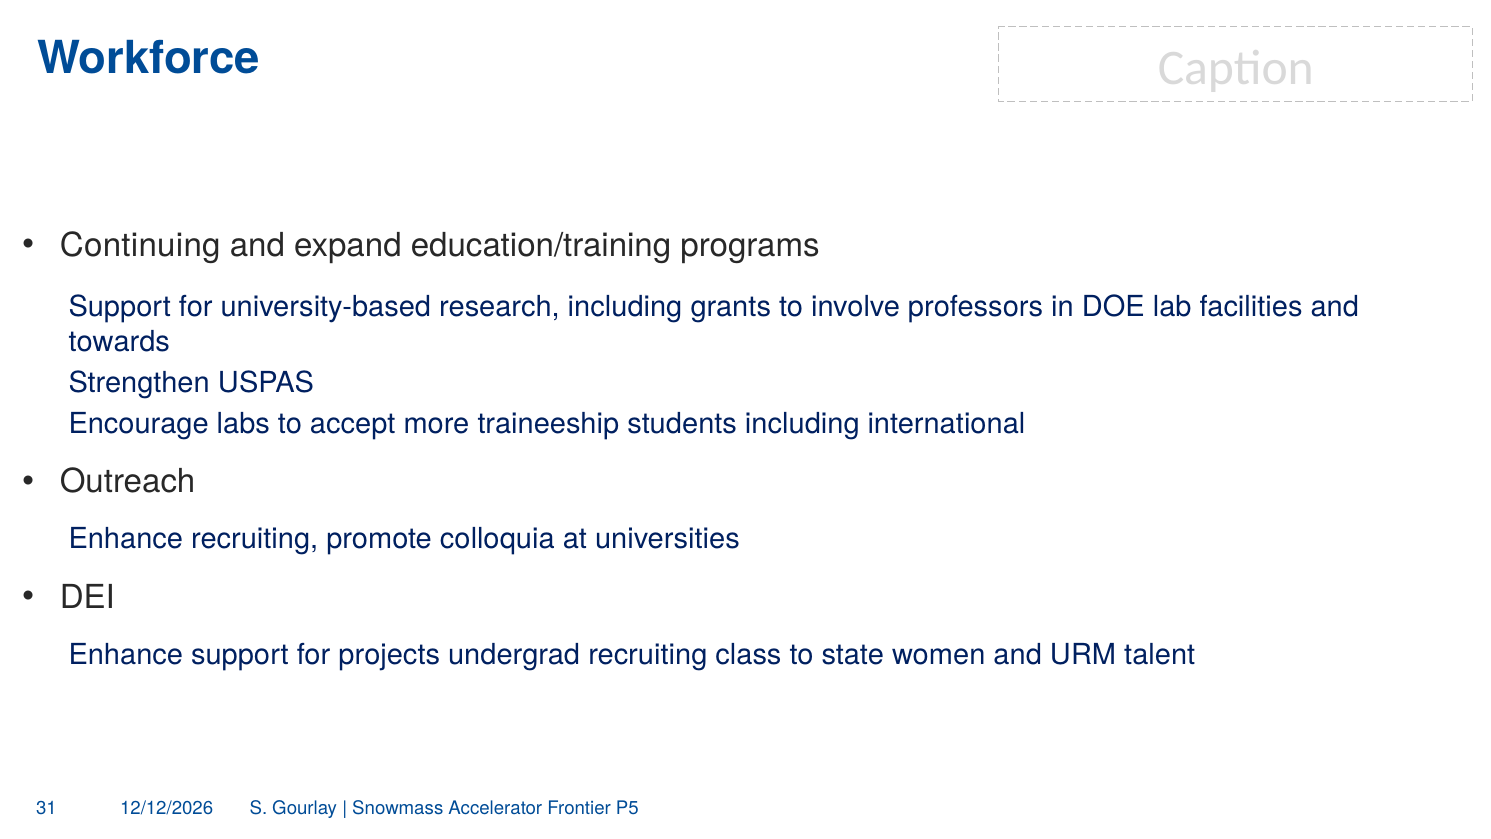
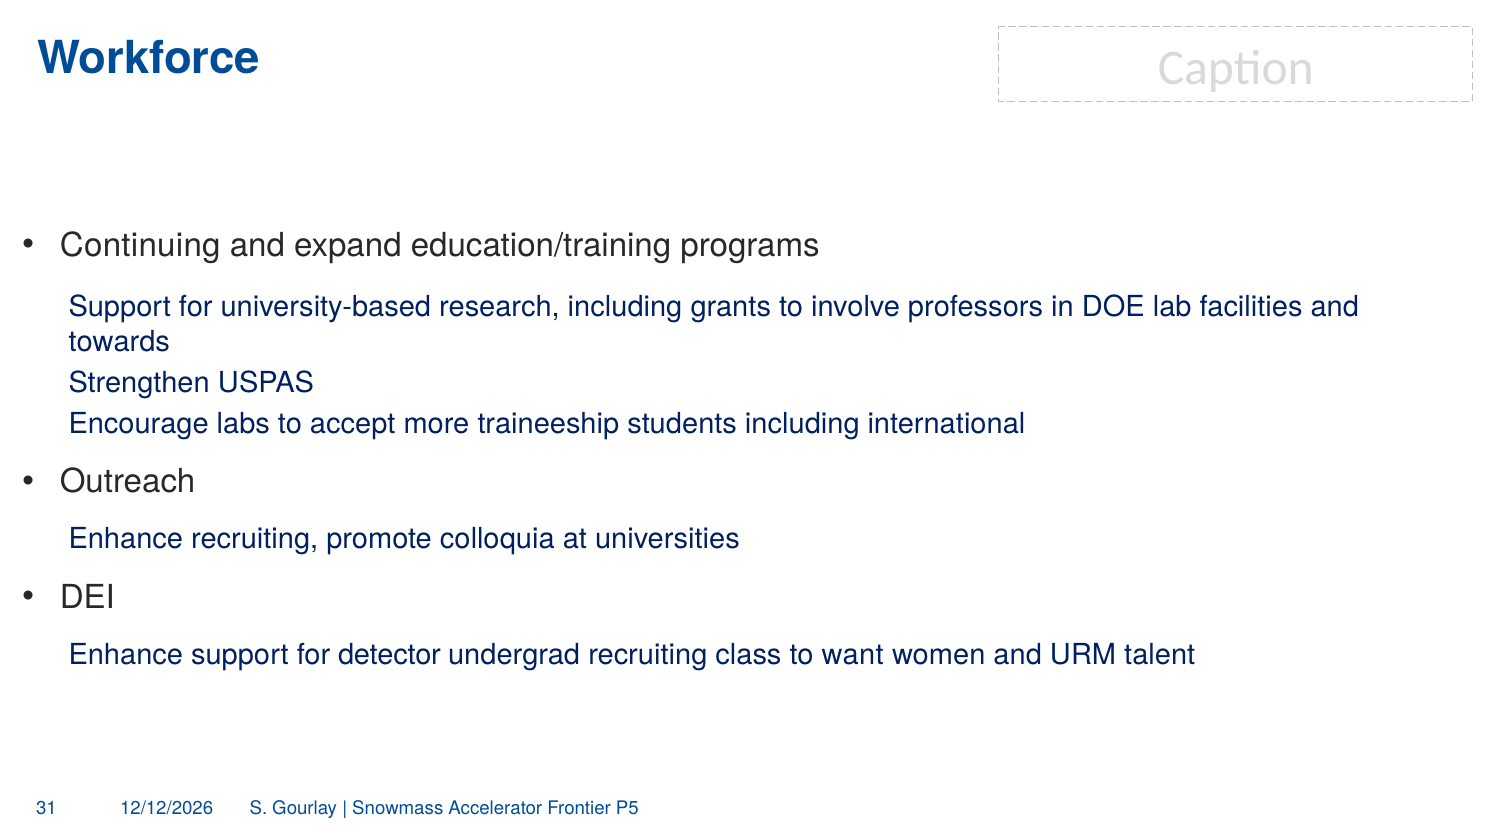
projects: projects -> detector (389, 655)
state: state -> want (853, 655)
